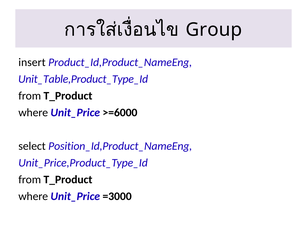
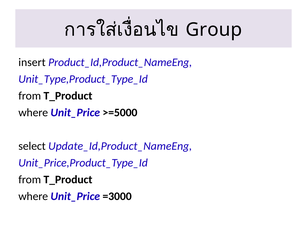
Unit_Table,Product_Type_Id: Unit_Table,Product_Type_Id -> Unit_Type,Product_Type_Id (83, 79)
>=6000: >=6000 -> >=5000 (120, 113)
Position_Id,Product_NameEng: Position_Id,Product_NameEng -> Update_Id,Product_NameEng (120, 146)
